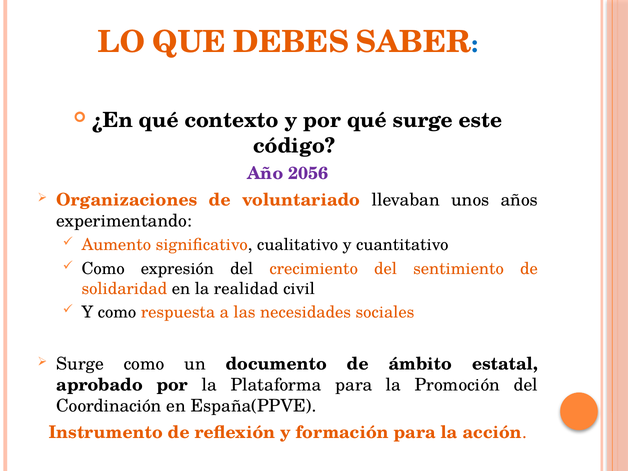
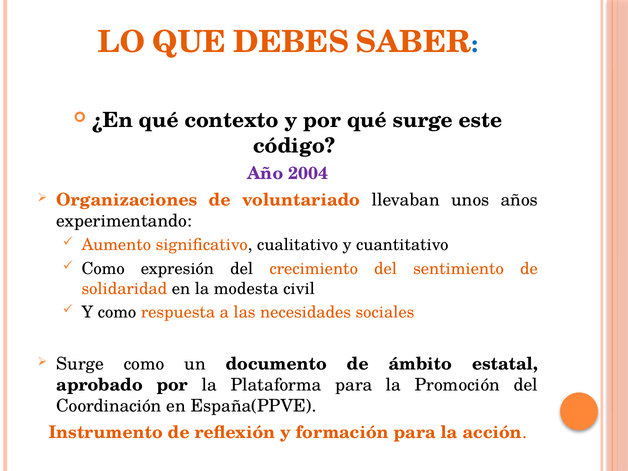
2056: 2056 -> 2004 (308, 174)
realidad: realidad -> modesta (246, 289)
